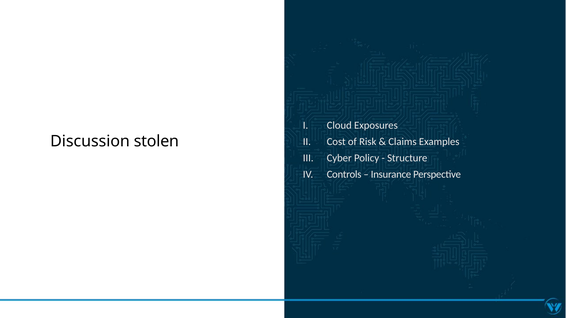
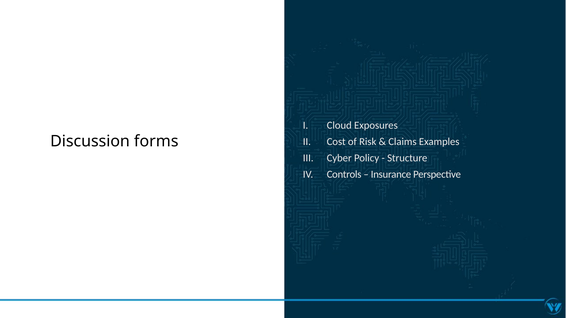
stolen: stolen -> forms (156, 142)
